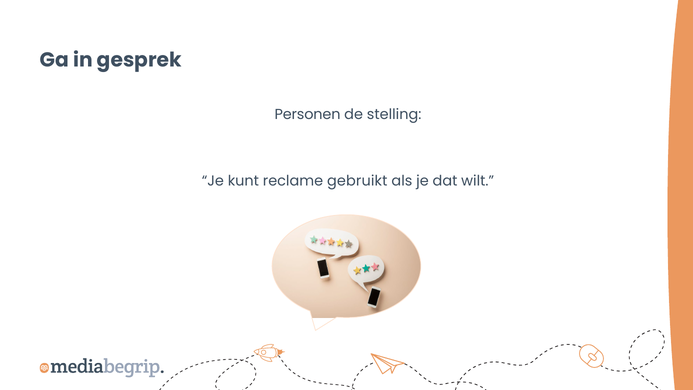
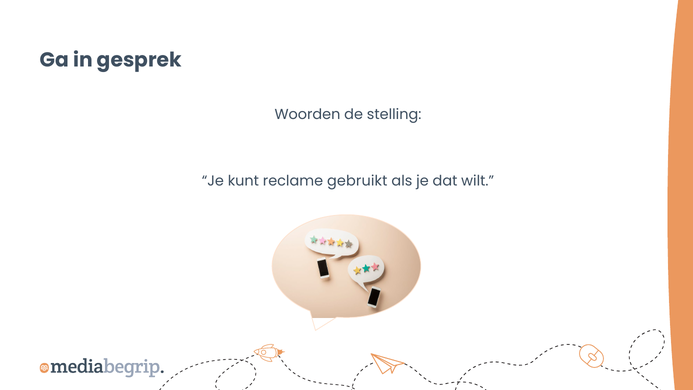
Personen: Personen -> Woorden (307, 114)
